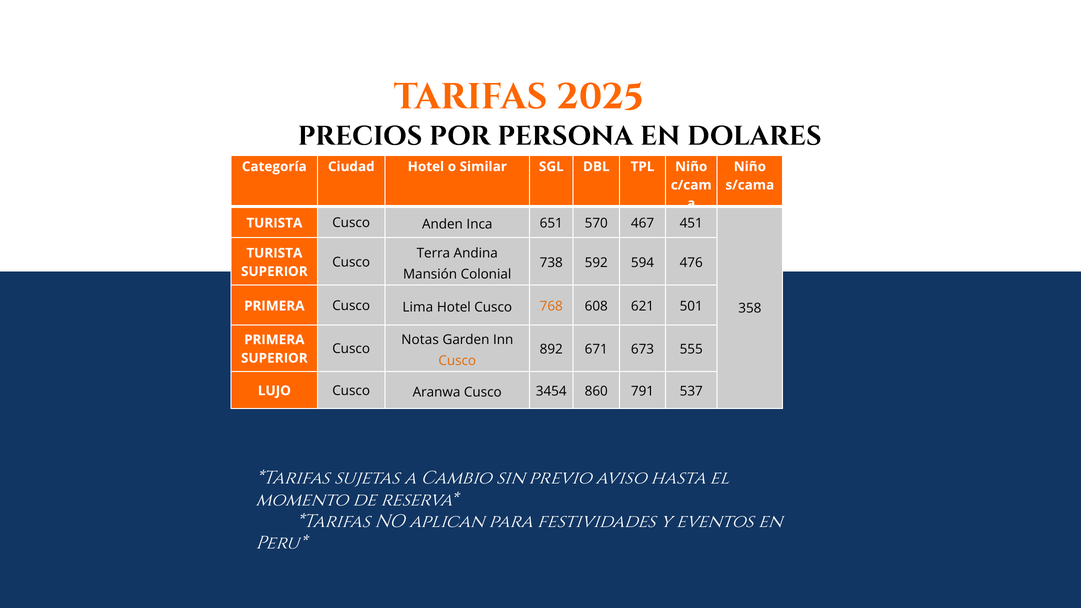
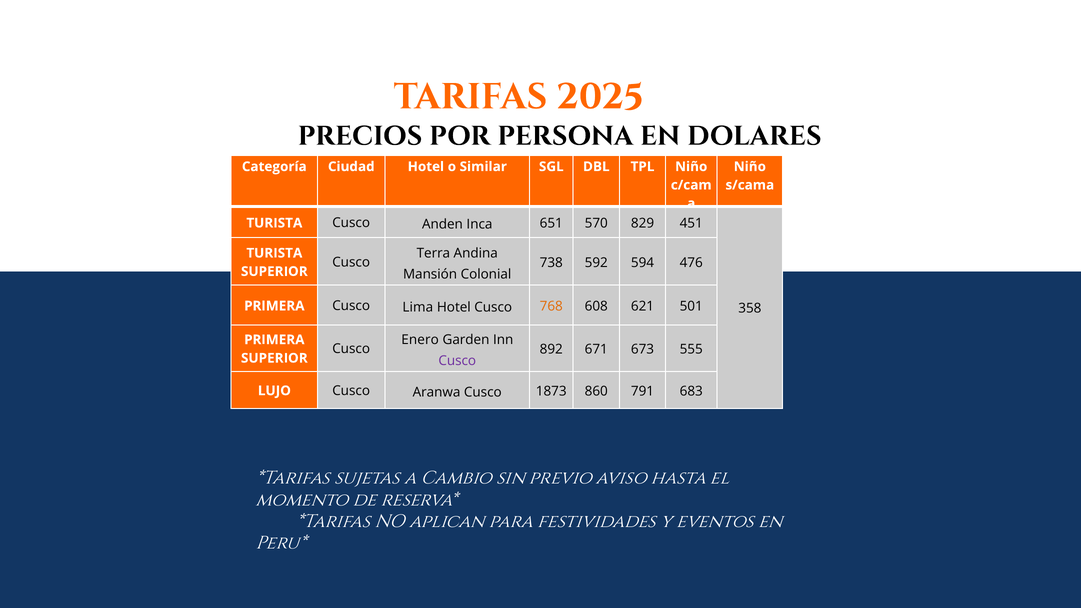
467: 467 -> 829 (643, 223)
Notas: Notas -> Enero (420, 340)
Cusco colour: orange -> purple (457, 361)
3454: 3454 -> 1873 (551, 391)
537: 537 -> 683 (691, 391)
